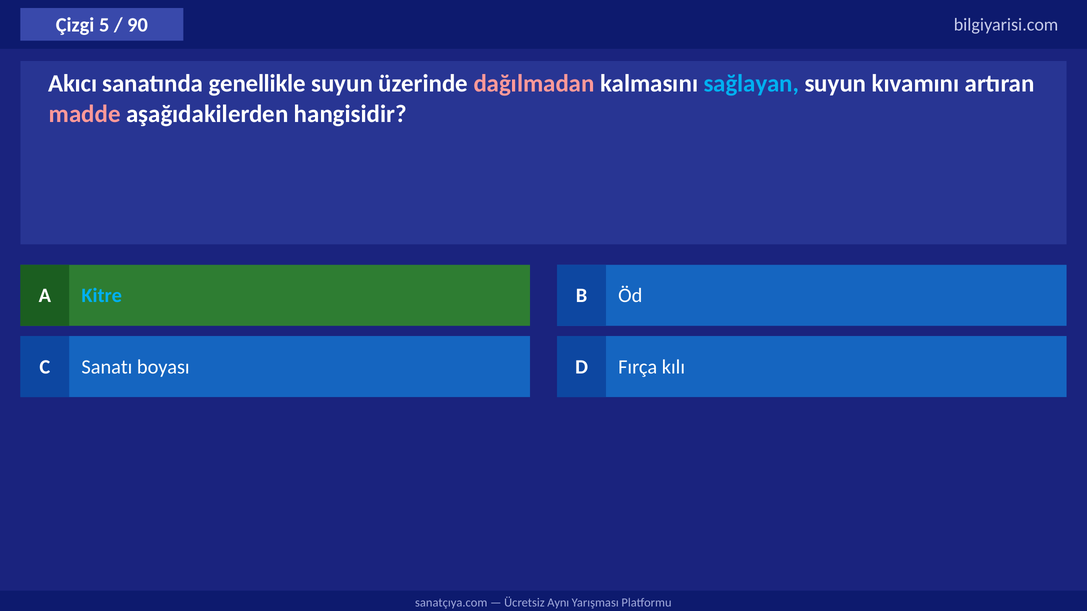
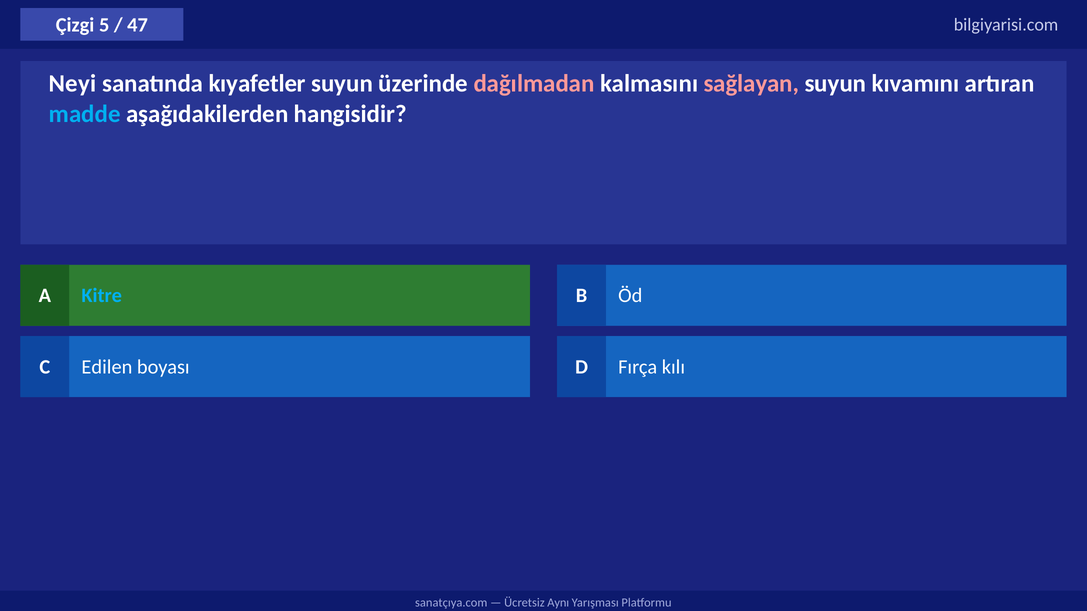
90: 90 -> 47 (138, 25)
Akıcı: Akıcı -> Neyi (73, 84)
genellikle: genellikle -> kıyafetler (257, 84)
sağlayan colour: light blue -> pink (751, 84)
madde colour: pink -> light blue (85, 114)
Sanatı: Sanatı -> Edilen (107, 367)
